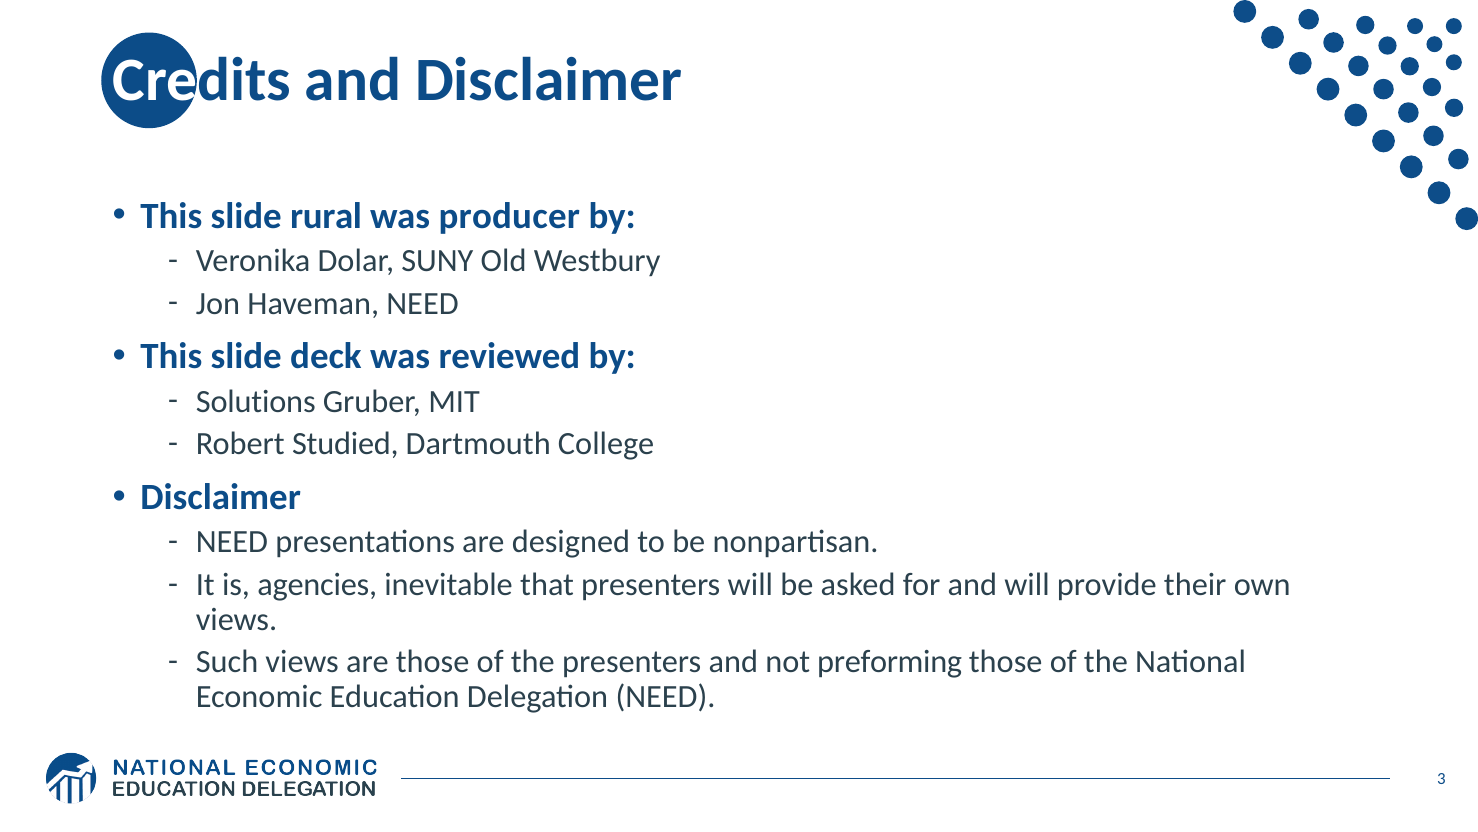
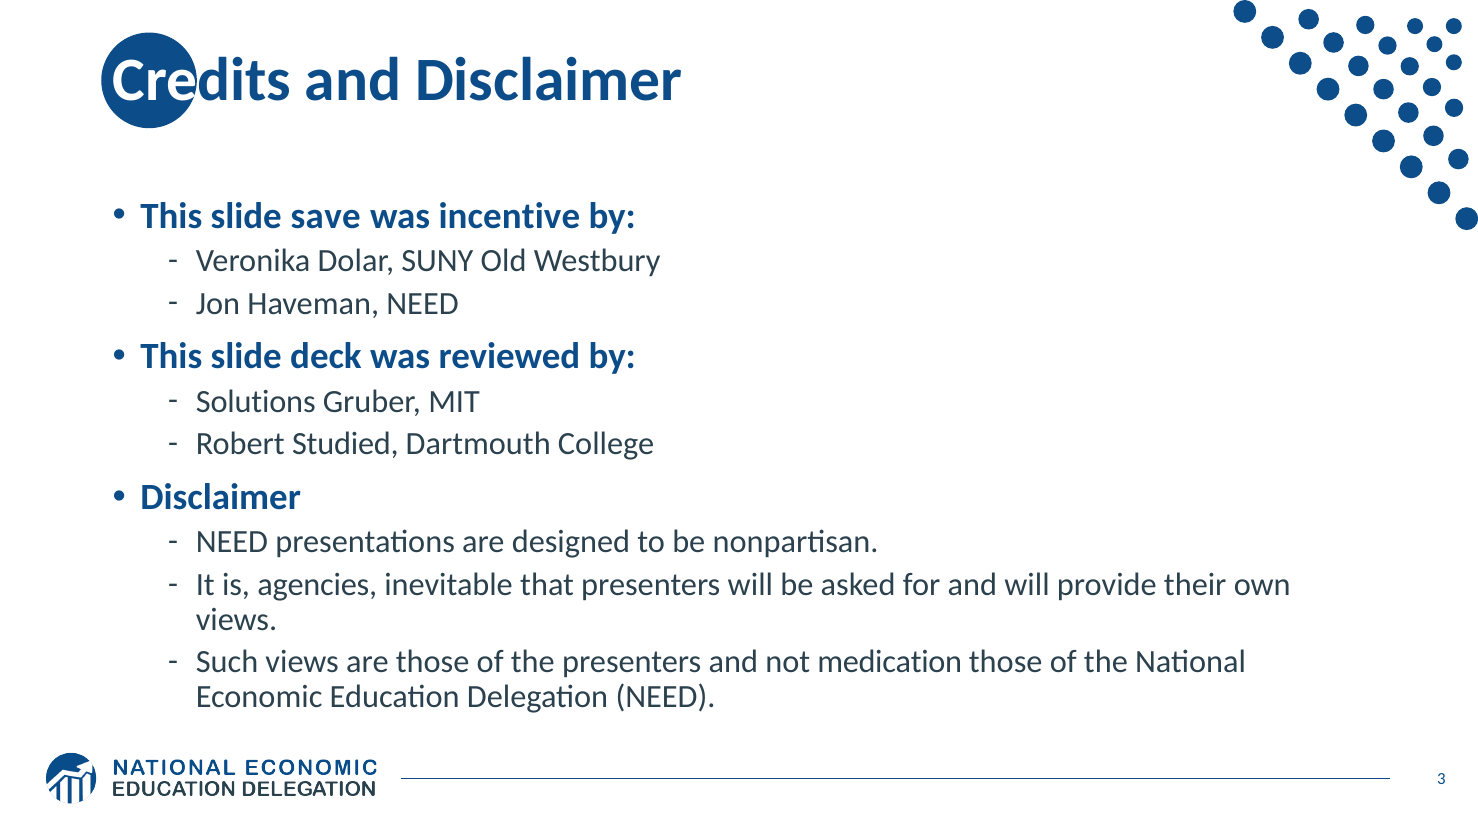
rural: rural -> save (326, 216)
producer: producer -> incentive (509, 216)
preforming: preforming -> medication (890, 662)
